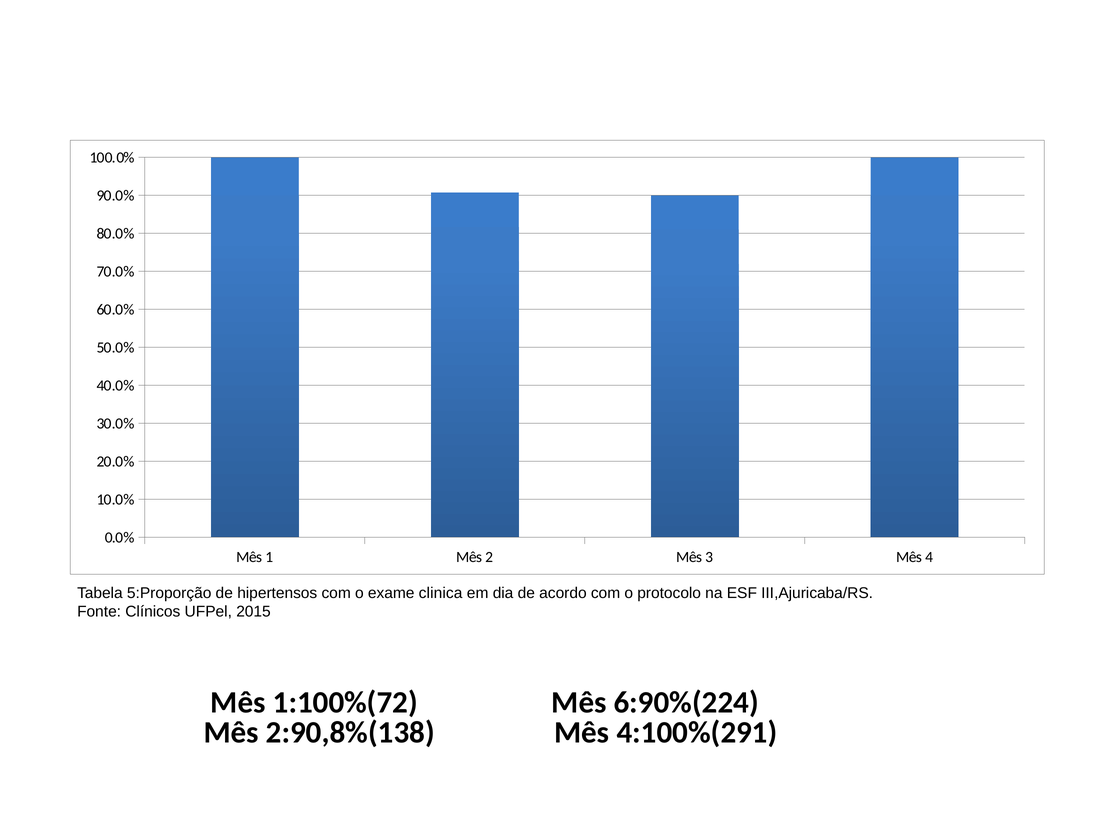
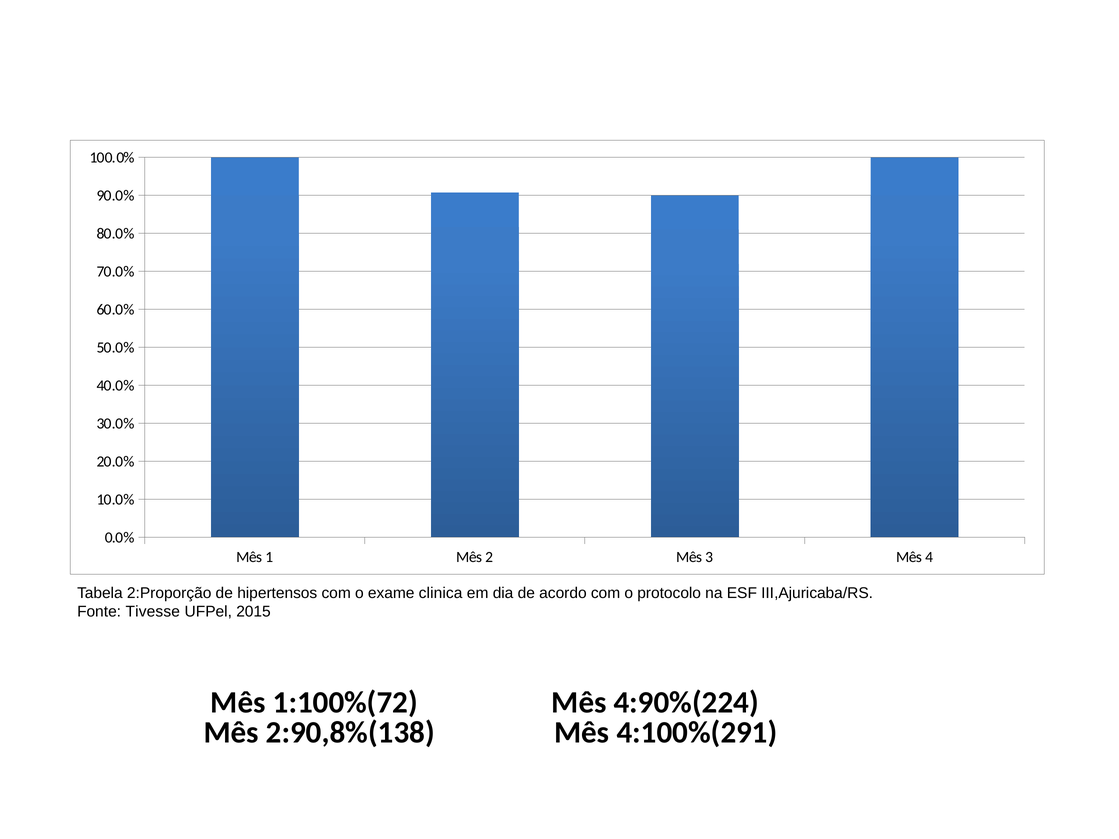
5:Proporção: 5:Proporção -> 2:Proporção (169, 593)
Clínicos: Clínicos -> Tivesse (153, 612)
6:90%(224: 6:90%(224 -> 4:90%(224 (686, 703)
